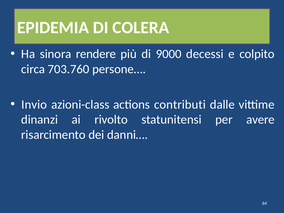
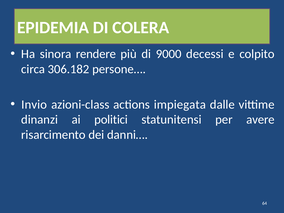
703.760: 703.760 -> 306.182 (69, 69)
contributi: contributi -> impiegata (180, 104)
rivolto: rivolto -> politici (111, 120)
